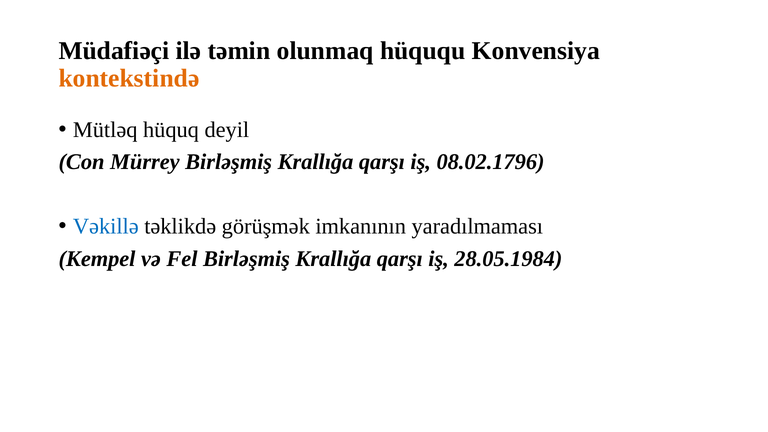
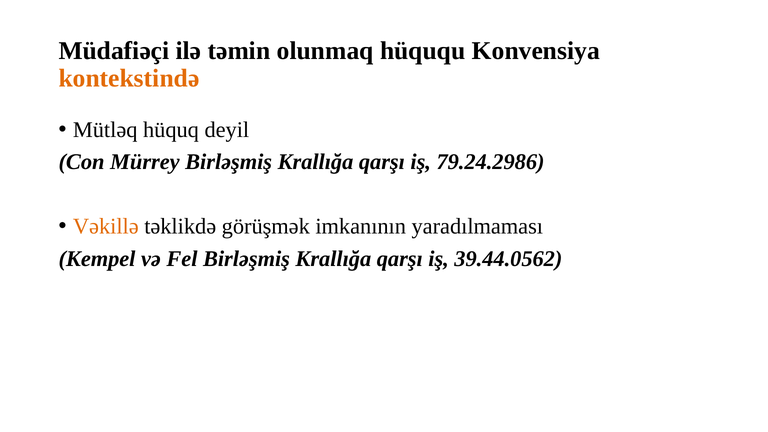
08.02.1796: 08.02.1796 -> 79.24.2986 (491, 162)
Vəkillə colour: blue -> orange (106, 226)
28.05.1984: 28.05.1984 -> 39.44.0562 (508, 259)
